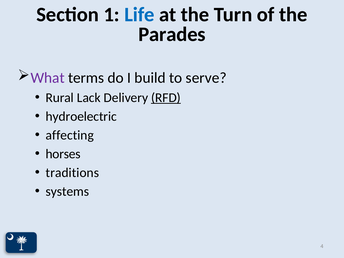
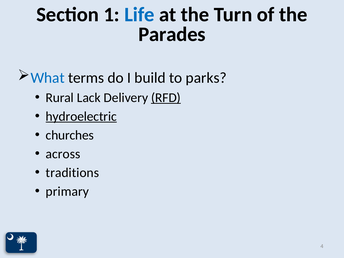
What colour: purple -> blue (48, 78)
serve: serve -> parks (206, 78)
hydroelectric underline: none -> present (81, 116)
affecting: affecting -> churches (70, 135)
horses: horses -> across (63, 154)
systems: systems -> primary (67, 191)
